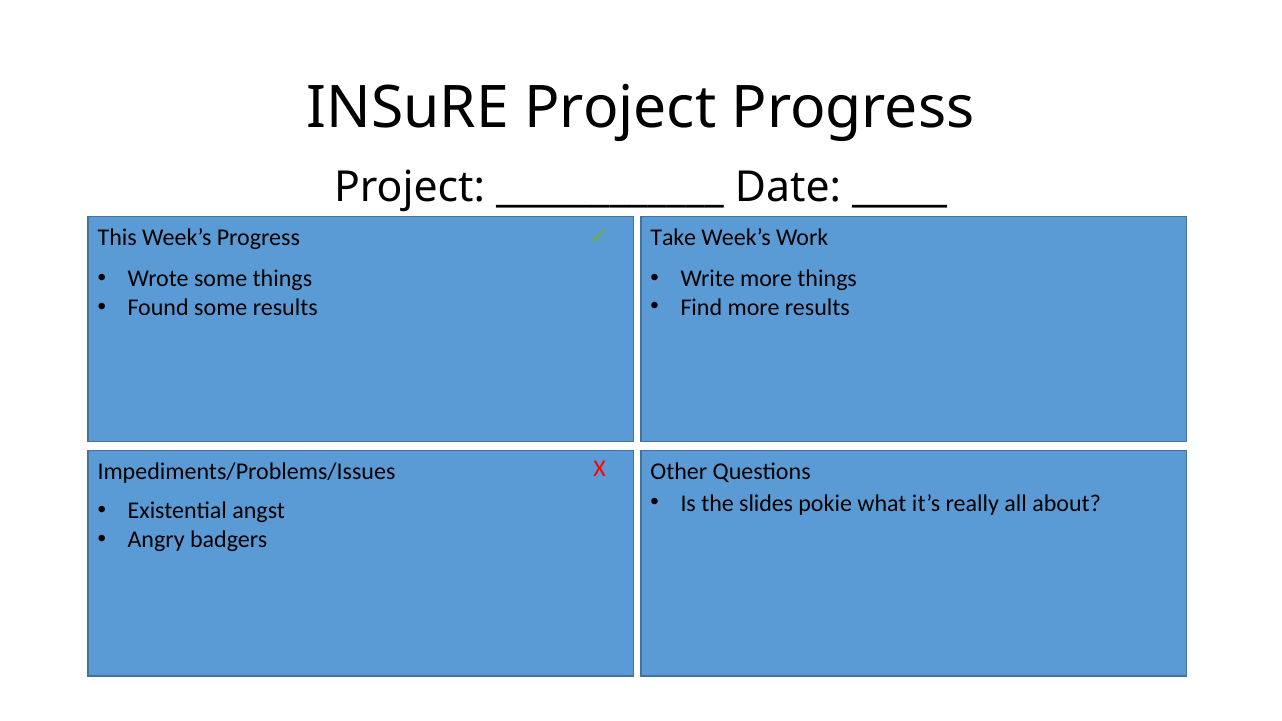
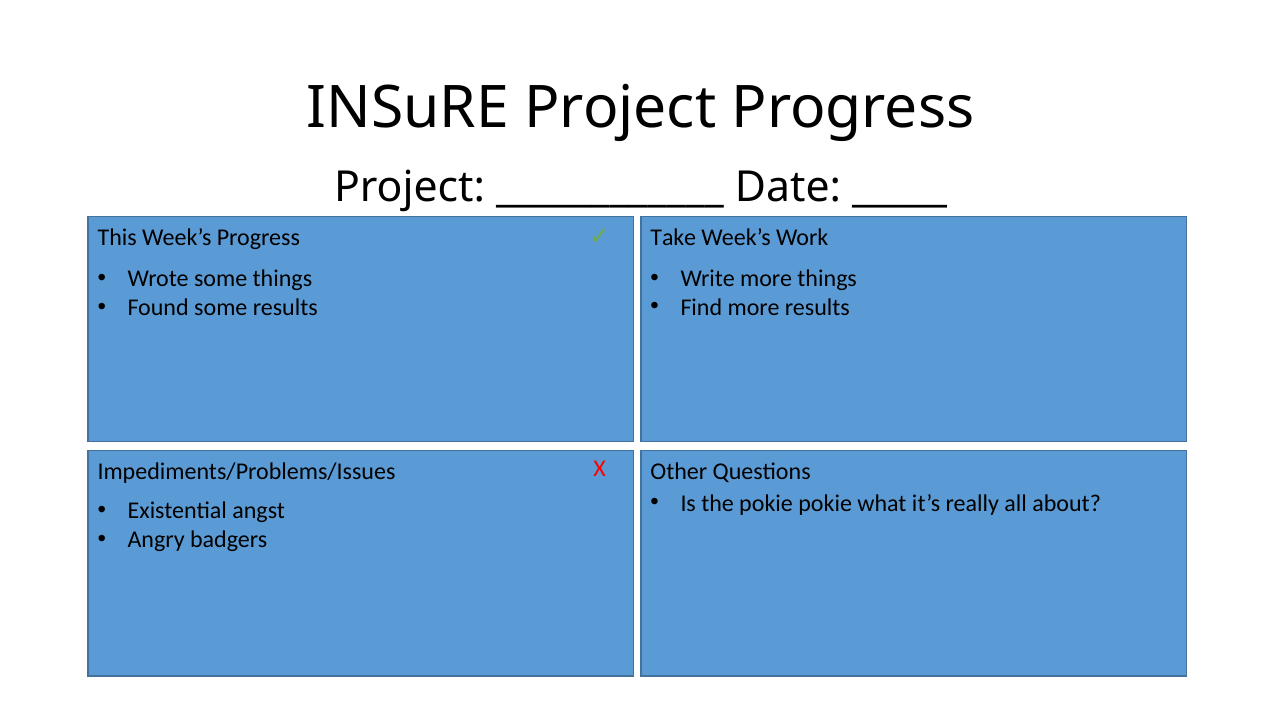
the slides: slides -> pokie (766, 503)
